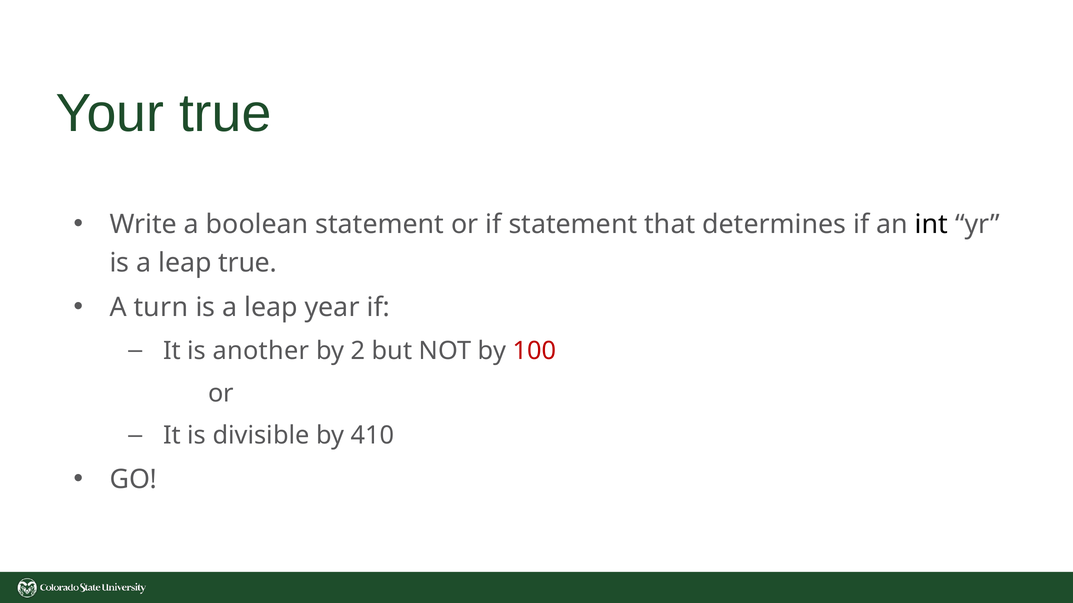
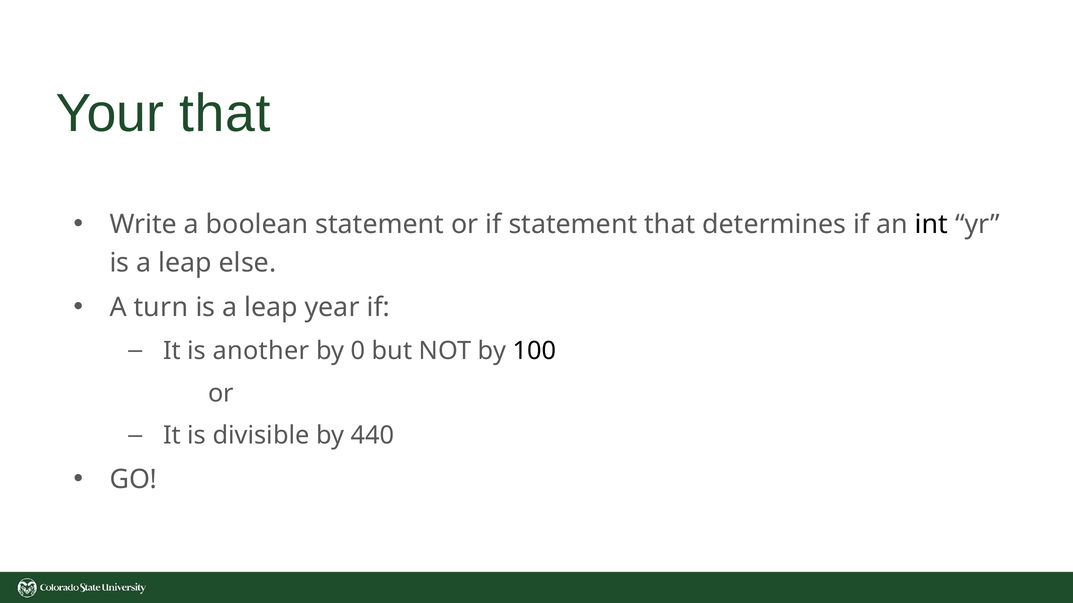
Your true: true -> that (225, 114)
leap true: true -> else (248, 263)
2: 2 -> 0 (358, 351)
100 colour: red -> black (534, 351)
410: 410 -> 440 (372, 436)
